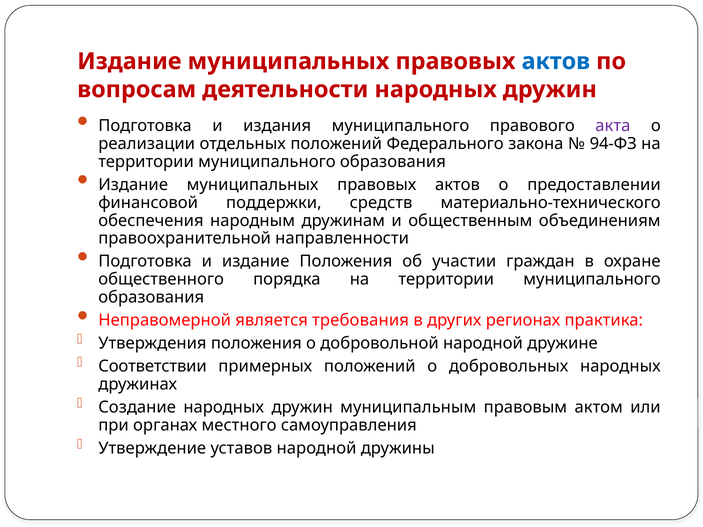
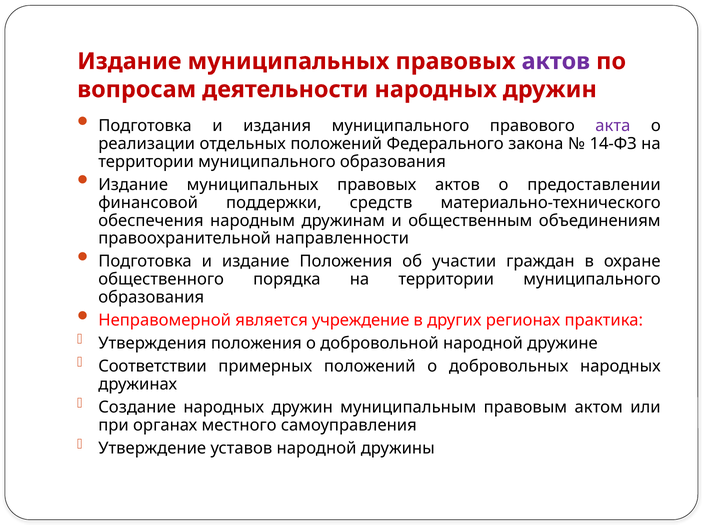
актов colour: blue -> purple (556, 61)
94-ФЗ: 94-ФЗ -> 14-ФЗ (613, 144)
требования: требования -> учреждение (361, 321)
